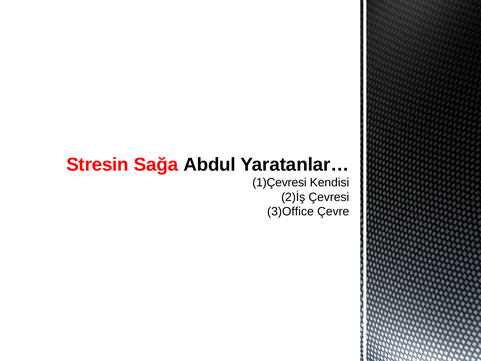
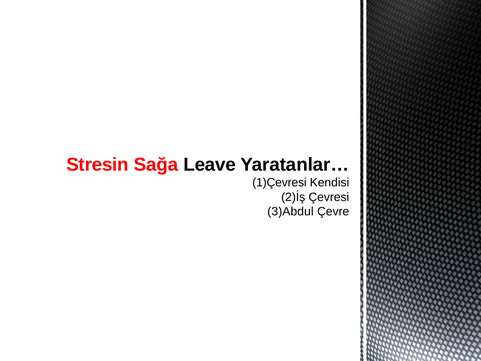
Abdul: Abdul -> Leave (210, 165)
3)Office: 3)Office -> 3)Abdul (290, 211)
